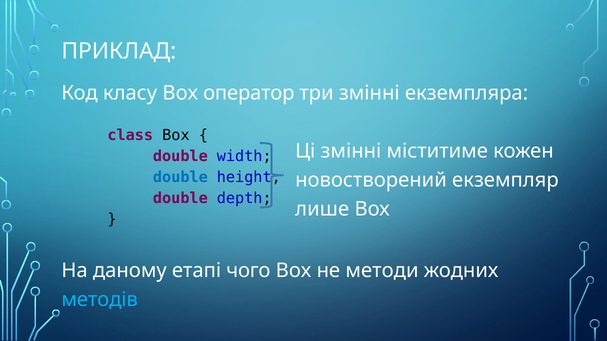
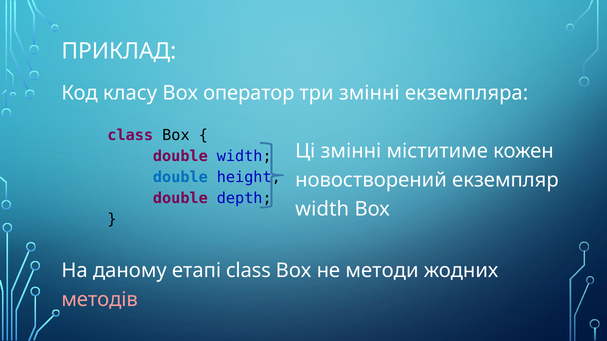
лише: лише -> width (322, 209)
етапі чого: чого -> class (248, 271)
методів colour: light blue -> pink (100, 300)
